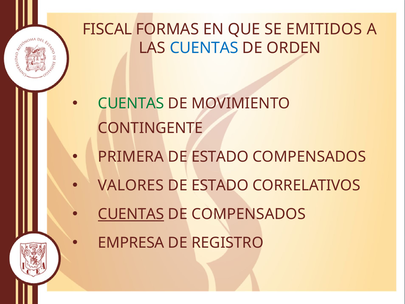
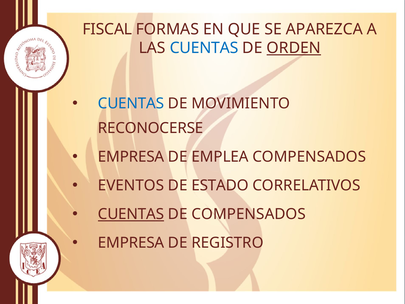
EMITIDOS: EMITIDOS -> APAREZCA (324, 29)
ORDEN underline: none -> present (294, 48)
CUENTAS colour: green -> blue (131, 103)
CONTINGENTE: CONTINGENTE -> RECONOCERSE (151, 128)
PRIMERA: PRIMERA -> EMPRESA (131, 157)
ESTADO: ESTADO -> EMPLEA (220, 157)
VALORES: VALORES -> EVENTOS (131, 185)
